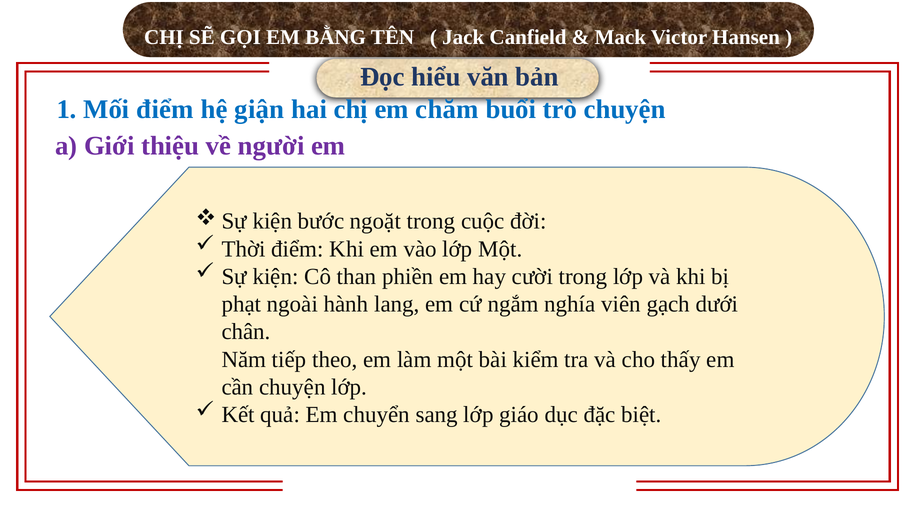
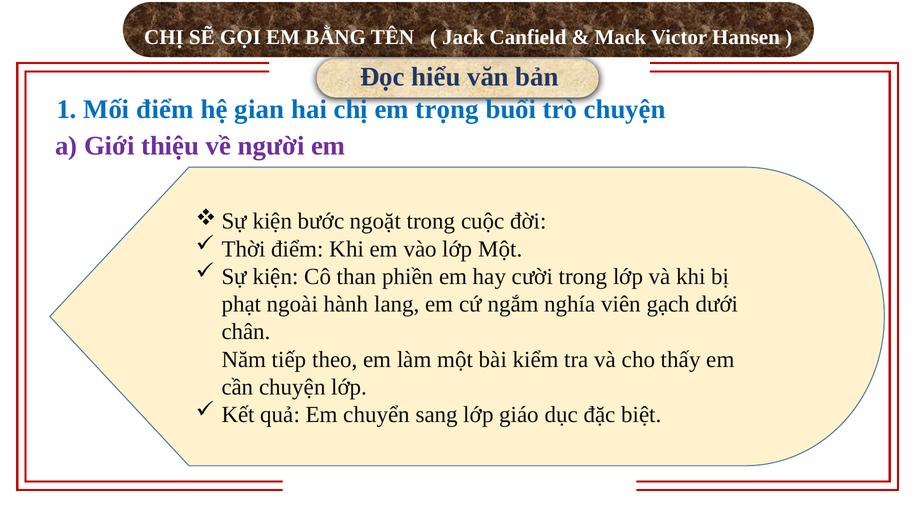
giận: giận -> gian (259, 109)
chăm: chăm -> trọng (447, 109)
